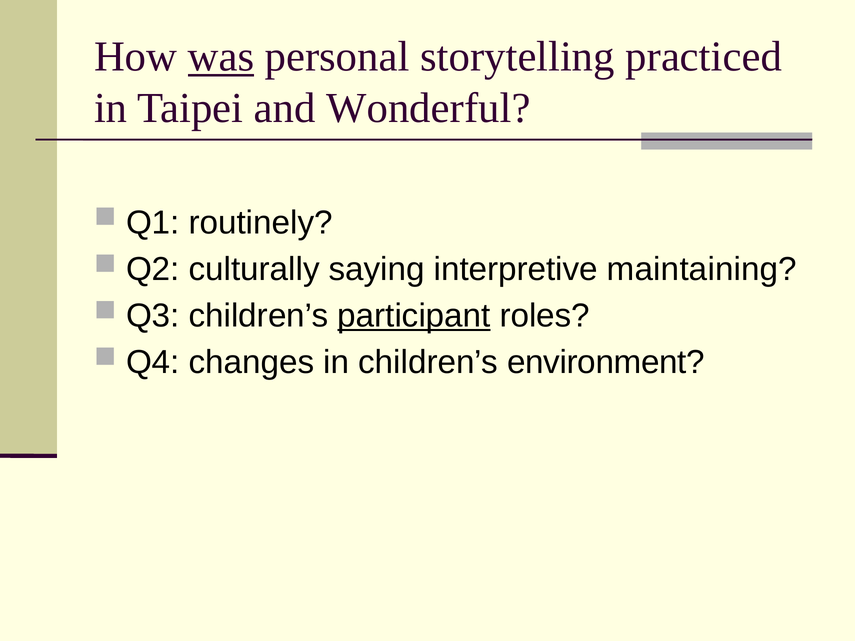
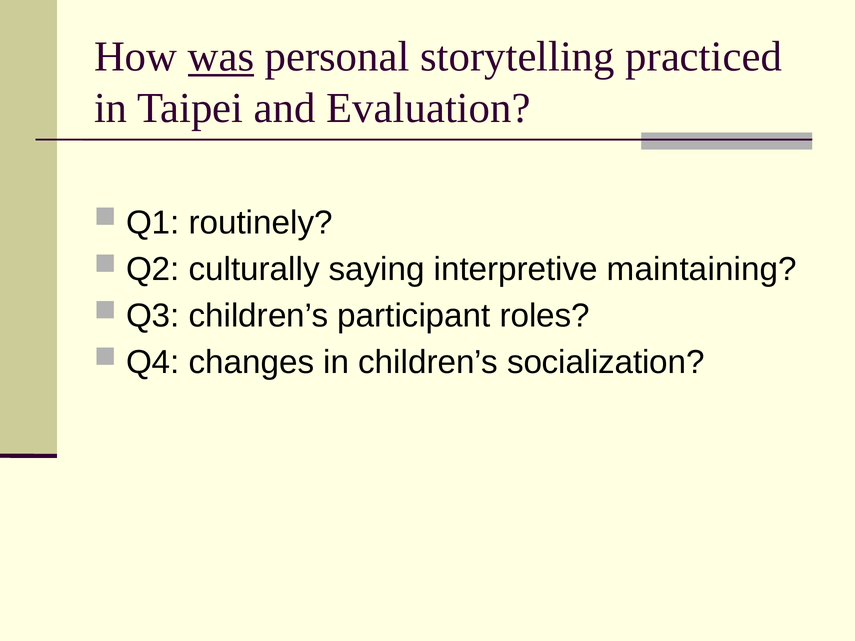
Wonderful: Wonderful -> Evaluation (428, 108)
participant underline: present -> none (414, 316)
environment: environment -> socialization (606, 363)
